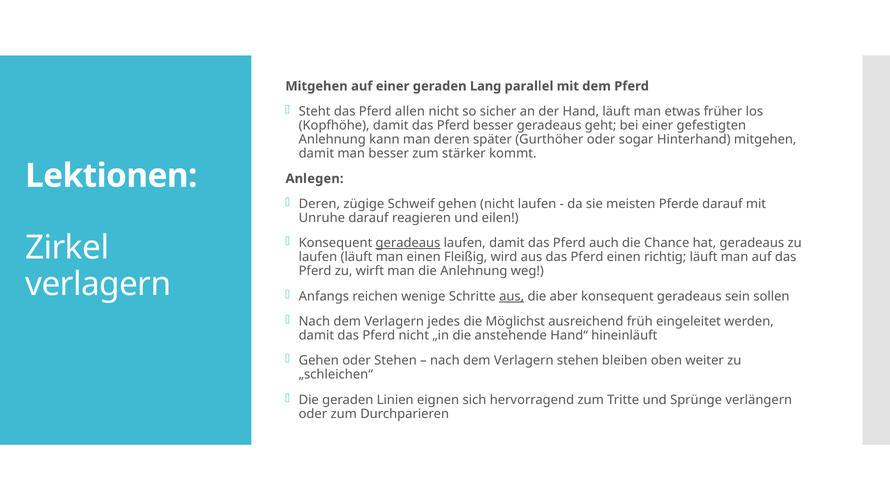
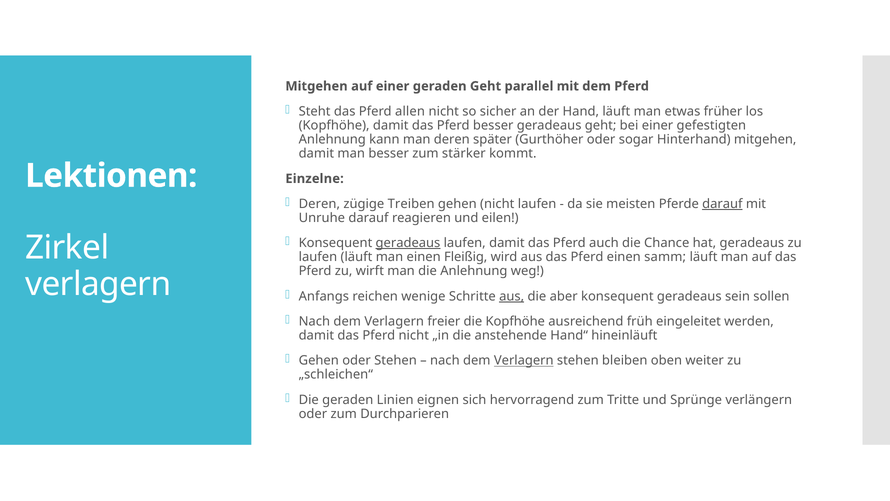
geraden Lang: Lang -> Geht (486, 86)
Anlegen: Anlegen -> Einzelne (315, 179)
Schweif: Schweif -> Treiben (411, 204)
darauf underline: none -> present (722, 204)
richtig: richtig -> samm (665, 257)
jedes: jedes -> freier (444, 321)
die Möglichst: Möglichst -> Kopfhöhe (515, 321)
Verlagern underline: none -> present (524, 360)
